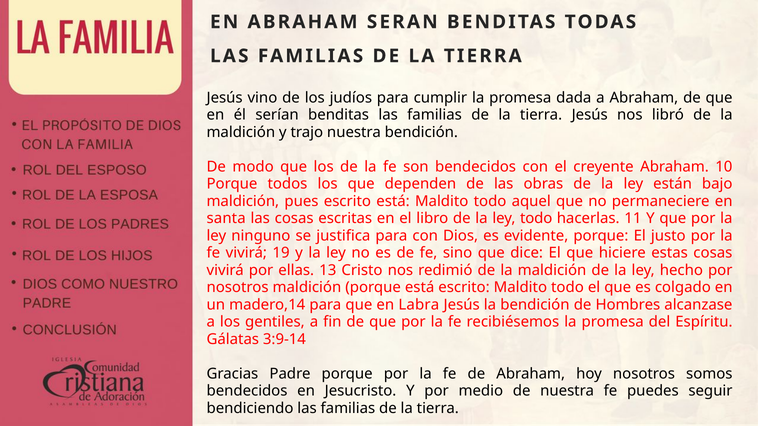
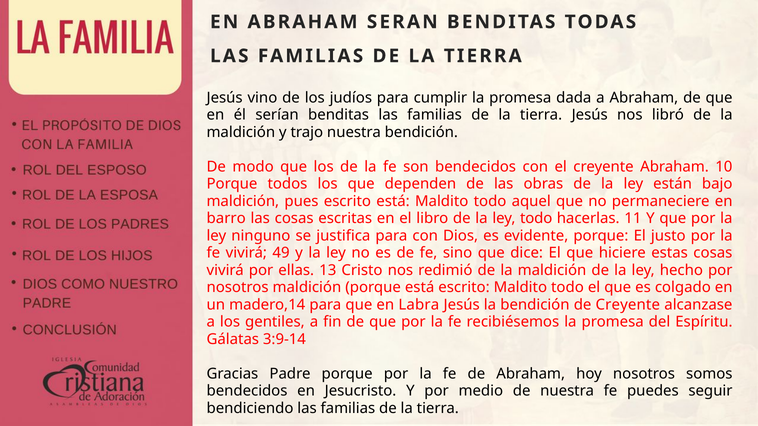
santa: santa -> barro (226, 219)
19: 19 -> 49 (281, 253)
de Hombres: Hombres -> Creyente (628, 305)
